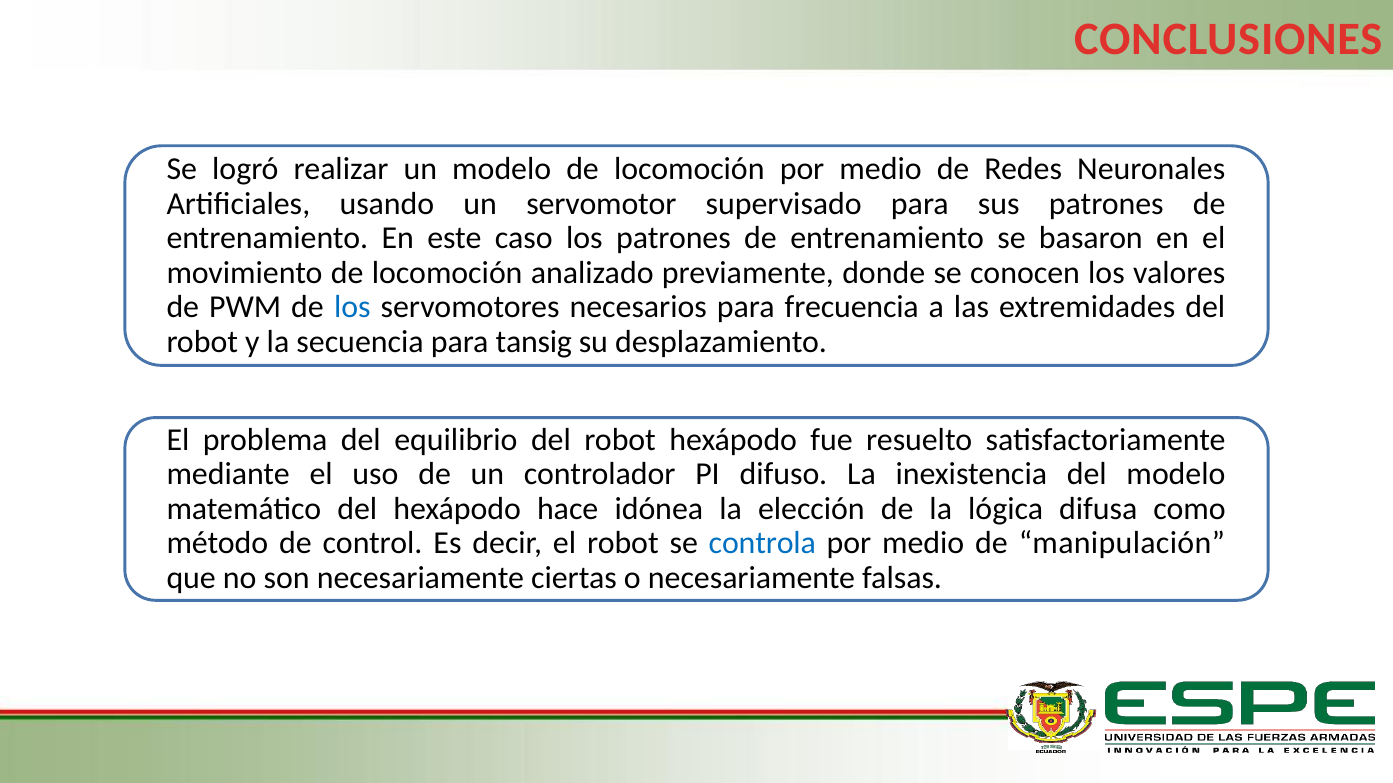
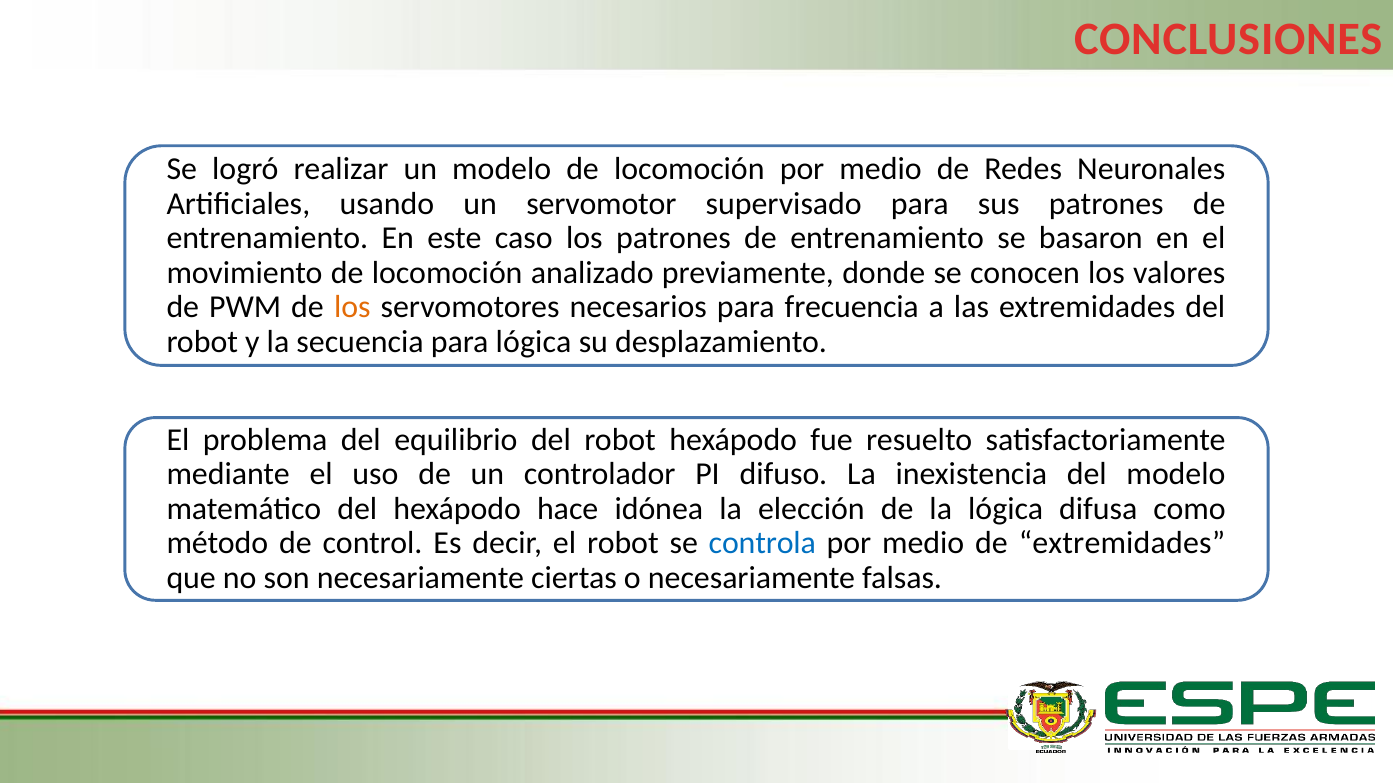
los colour: blue -> orange (352, 307)
para tansig: tansig -> lógica (534, 342)
de manipulación: manipulación -> extremidades (1122, 544)
